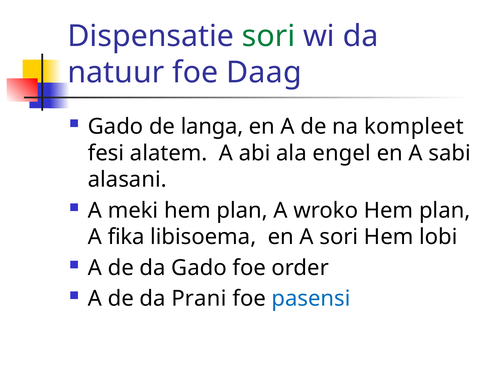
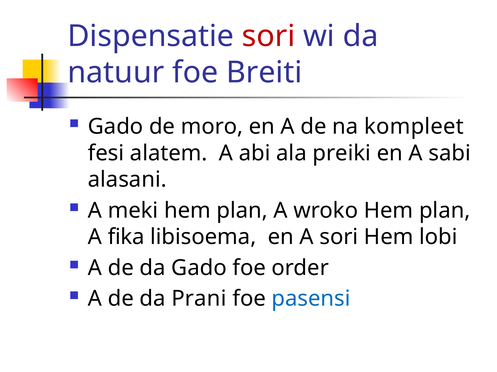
sori colour: green -> red (269, 36)
Daag: Daag -> Breiti (264, 73)
langa: langa -> moro (212, 127)
engel: engel -> preiki (342, 153)
